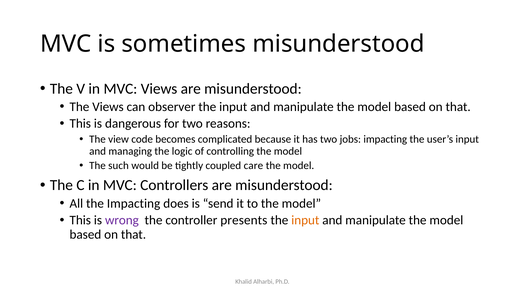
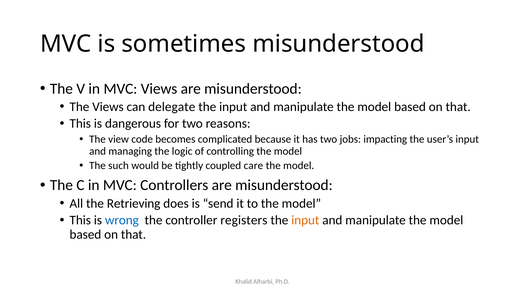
observer: observer -> delegate (172, 107)
the Impacting: Impacting -> Retrieving (134, 204)
wrong colour: purple -> blue (122, 220)
presents: presents -> registers (244, 220)
